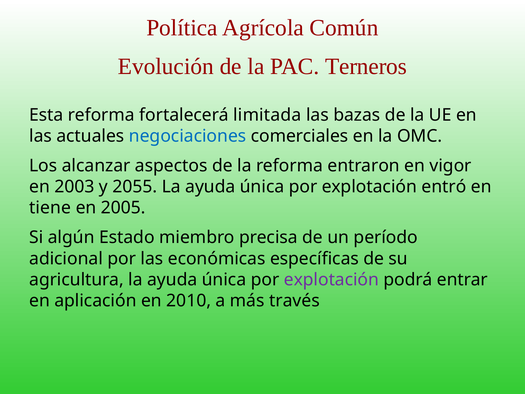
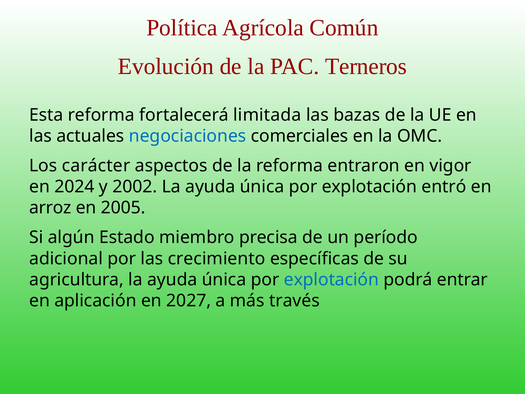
alcanzar: alcanzar -> carácter (96, 166)
2003: 2003 -> 2024 (74, 187)
2055: 2055 -> 2002 (135, 187)
tiene: tiene -> arroz (50, 208)
económicas: económicas -> crecimiento (217, 258)
explotación colour: purple -> blue (331, 279)
2010: 2010 -> 2027 (189, 300)
